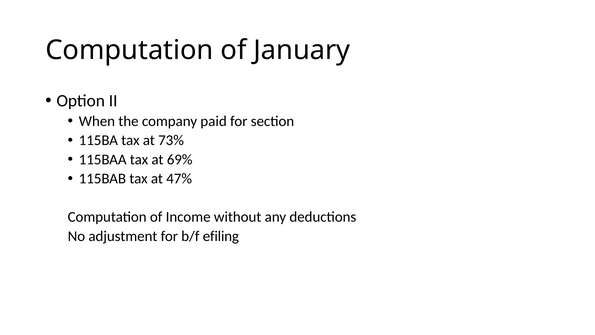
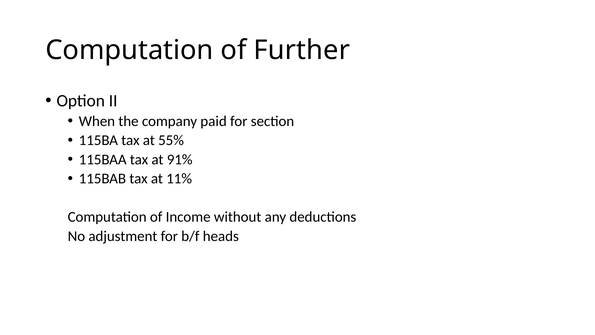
January: January -> Further (302, 50)
73%: 73% -> 55% (171, 140)
69%: 69% -> 91% (180, 159)
47%: 47% -> 11% (179, 179)
efiling: efiling -> heads (221, 236)
